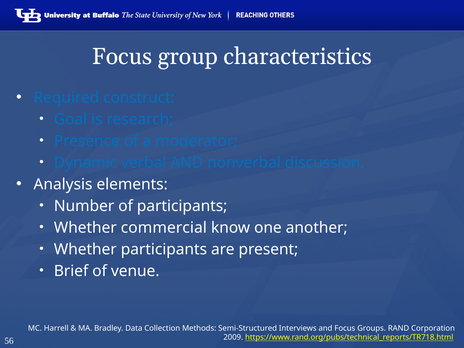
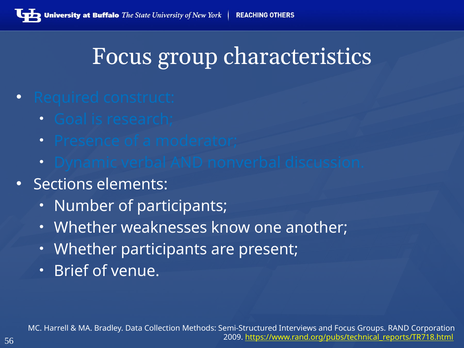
Analysis: Analysis -> Sections (63, 184)
commercial: commercial -> weaknesses (164, 228)
